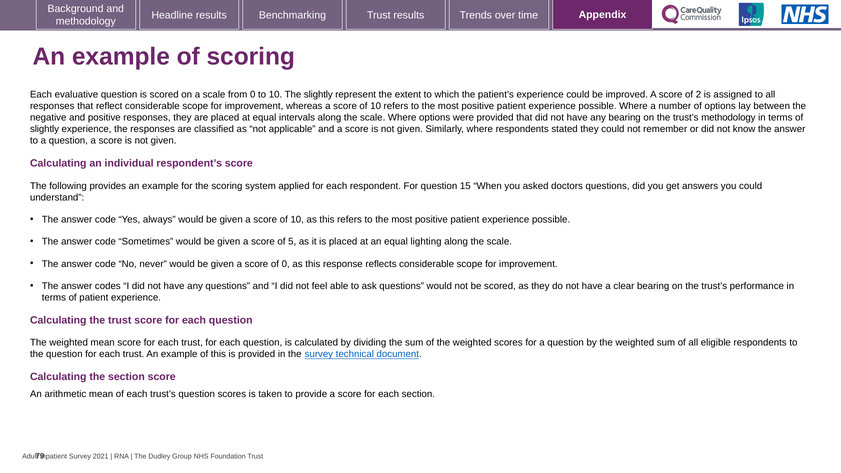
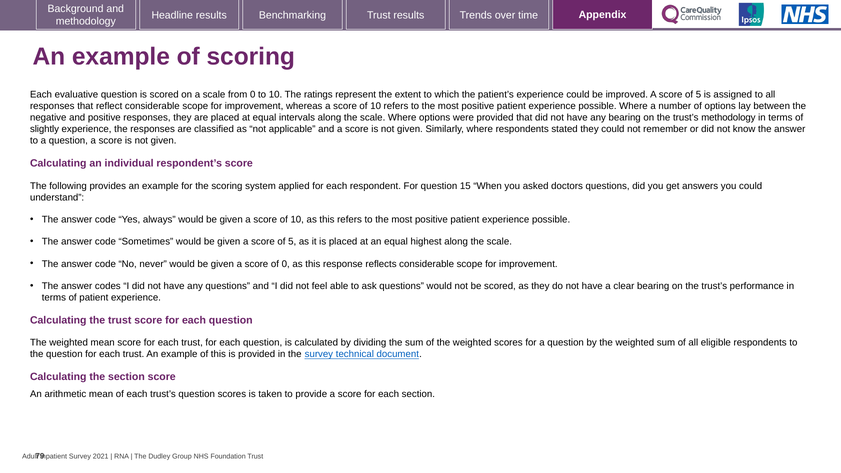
The slightly: slightly -> ratings (318, 94)
2: 2 -> 5 (698, 94)
lighting: lighting -> highest (426, 242)
